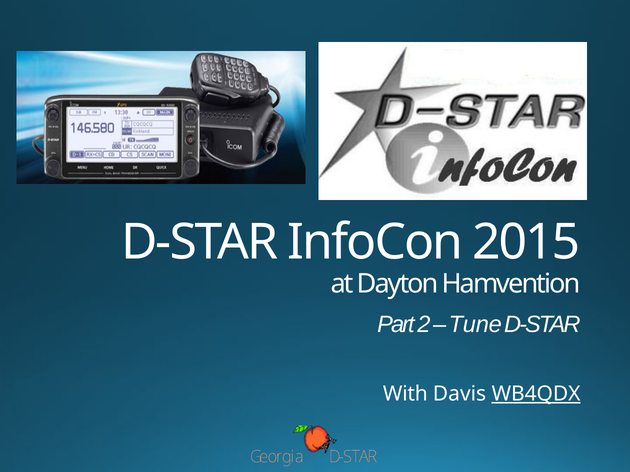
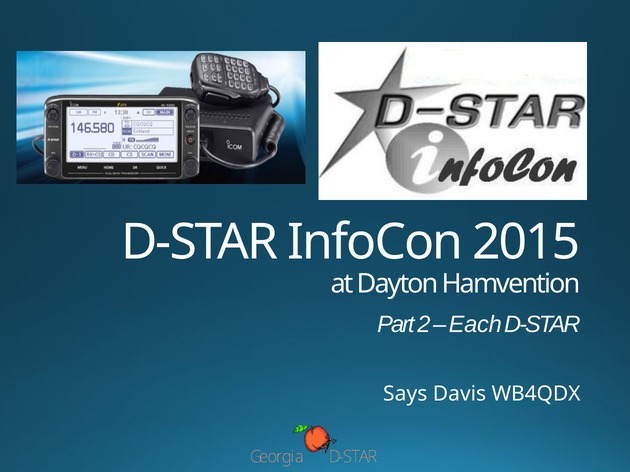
Tune: Tune -> Each (475, 325)
With: With -> Says (405, 394)
WB4QDX underline: present -> none (536, 394)
